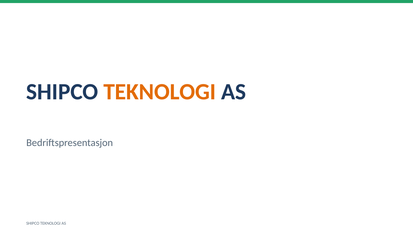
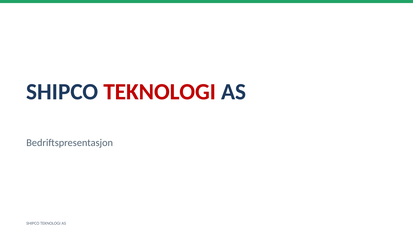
TEKNOLOGI colour: orange -> red (160, 92)
